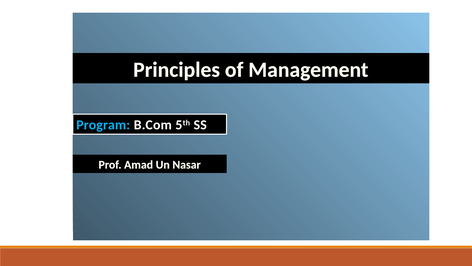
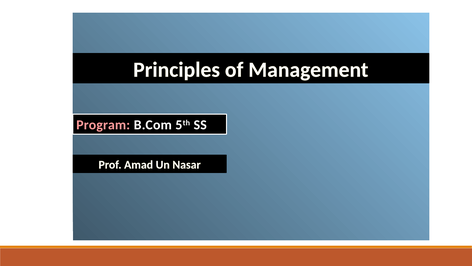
Program colour: light blue -> pink (103, 125)
